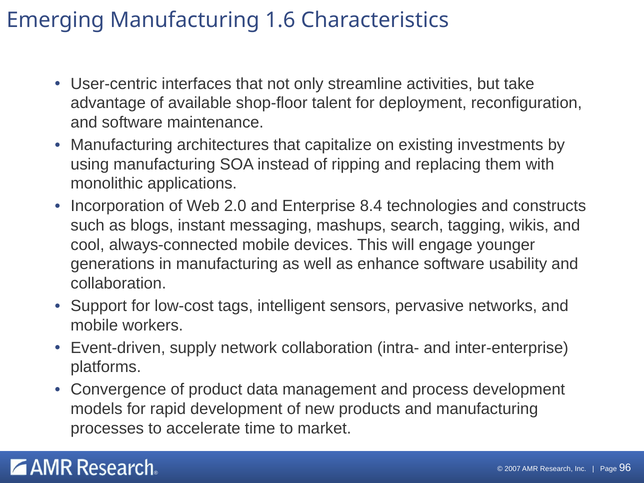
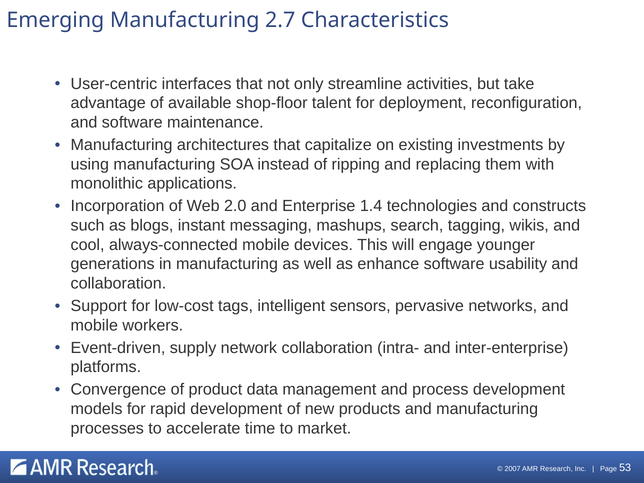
1.6: 1.6 -> 2.7 (280, 20)
8.4: 8.4 -> 1.4 (371, 206)
96: 96 -> 53 (625, 468)
